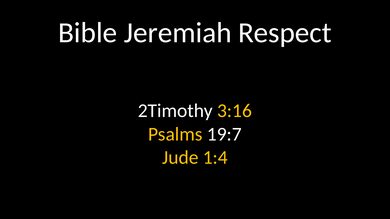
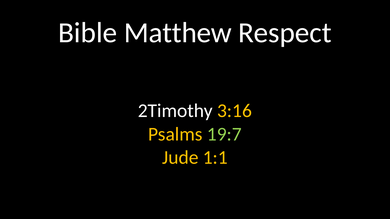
Jeremiah: Jeremiah -> Matthew (178, 33)
19:7 colour: white -> light green (224, 134)
1:4: 1:4 -> 1:1 (215, 158)
